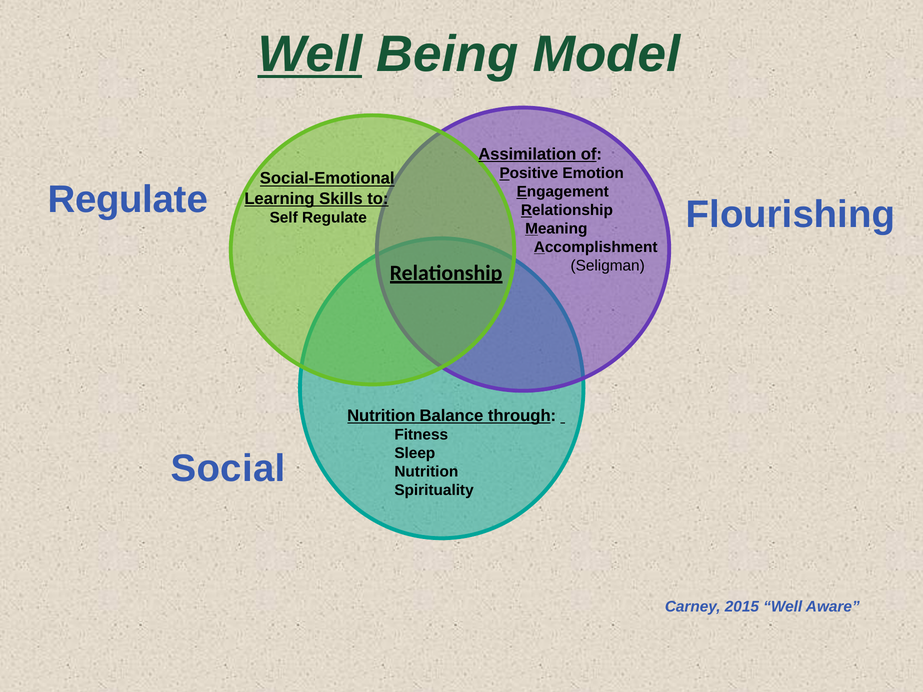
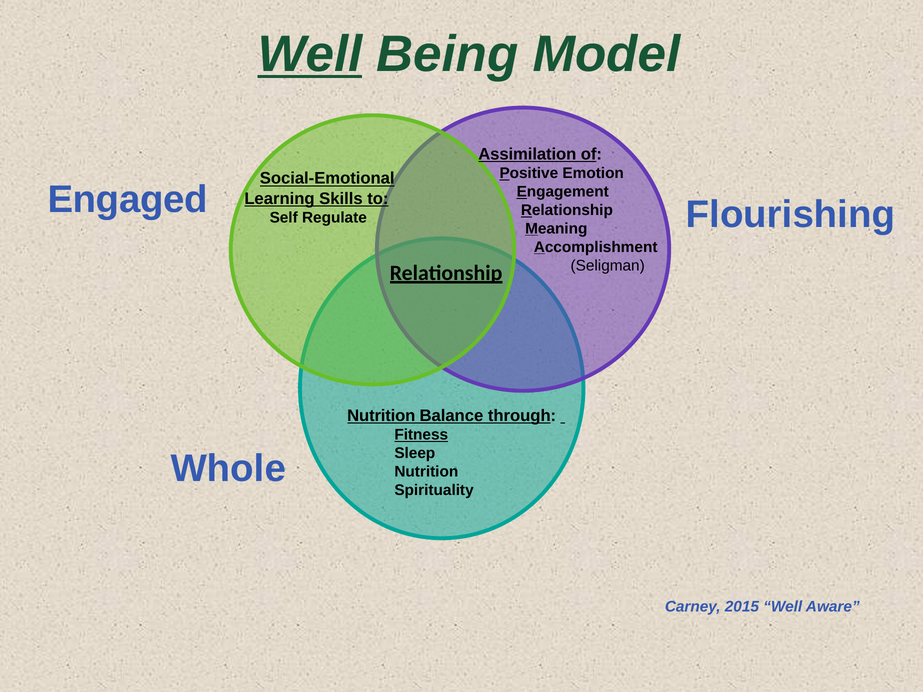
Regulate: Regulate -> Engaged (128, 199)
Fitness underline: none -> present (421, 435)
Social: Social -> Whole (228, 469)
